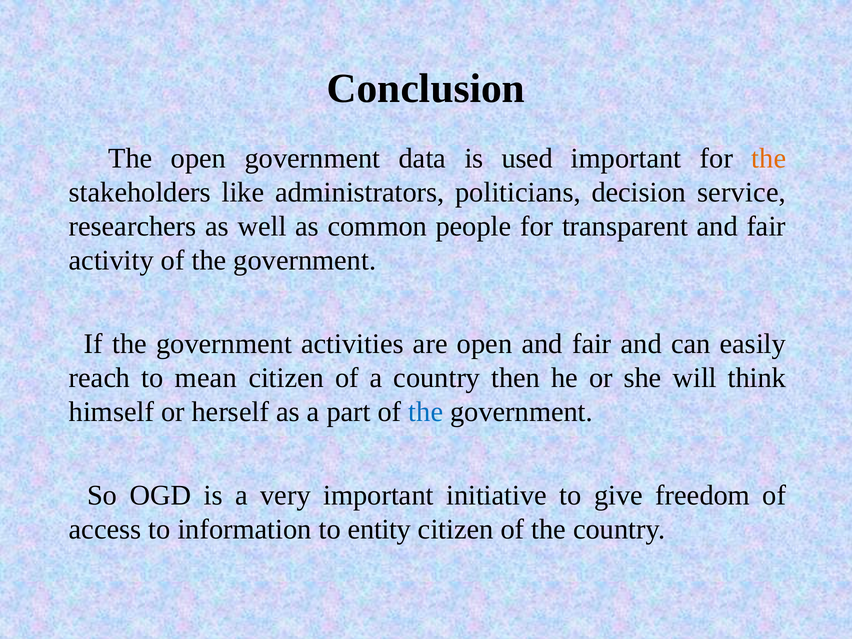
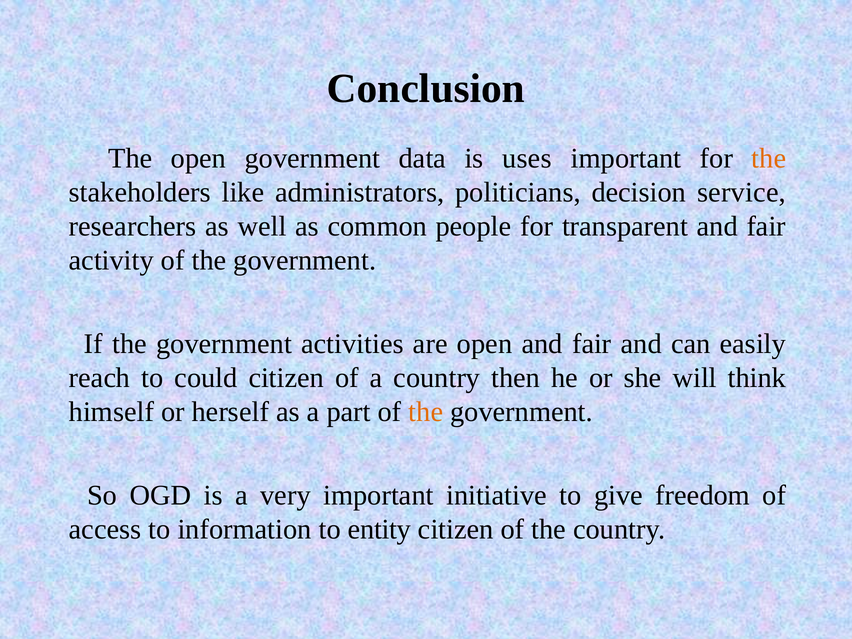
used: used -> uses (527, 158)
mean: mean -> could (206, 378)
the colour: blue -> orange (426, 412)
